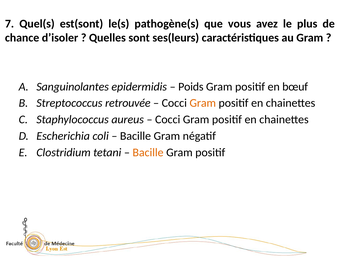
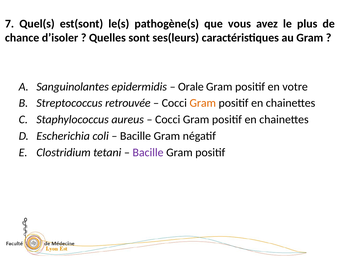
Poids: Poids -> Orale (191, 87)
bœuf: bœuf -> votre (295, 87)
Bacille colour: orange -> purple (148, 153)
